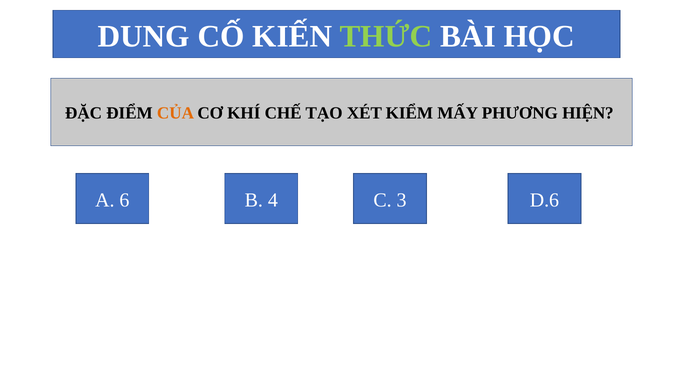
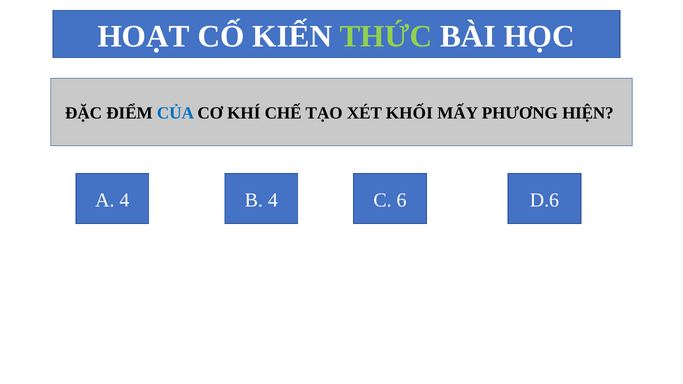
DUNG: DUNG -> HOẠT (144, 36)
CỦA colour: orange -> blue (175, 113)
KIỂM: KIỂM -> KHỐI (409, 113)
A 6: 6 -> 4 (124, 200)
3: 3 -> 6 (402, 200)
